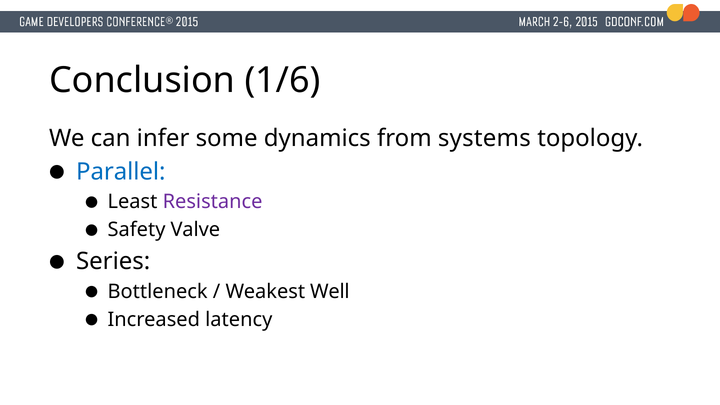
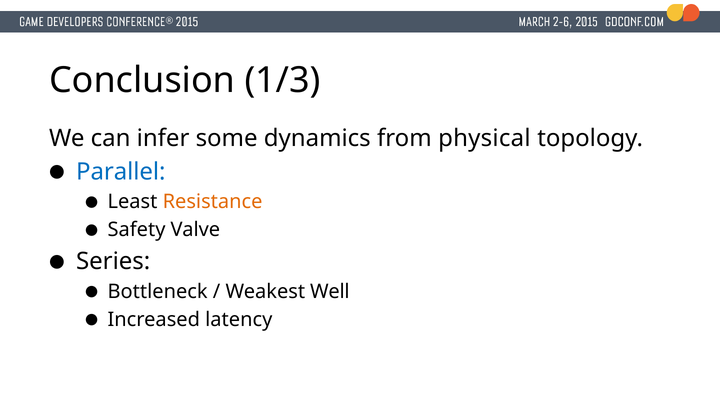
1/6: 1/6 -> 1/3 (283, 80)
systems: systems -> physical (484, 138)
Resistance colour: purple -> orange (213, 202)
